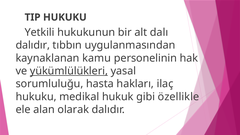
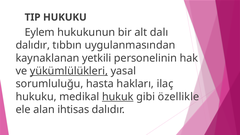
Yetkili: Yetkili -> Eylem (40, 32)
kamu: kamu -> yetkili (97, 58)
hukuk underline: none -> present (118, 97)
olarak: olarak -> ihtisas (73, 110)
